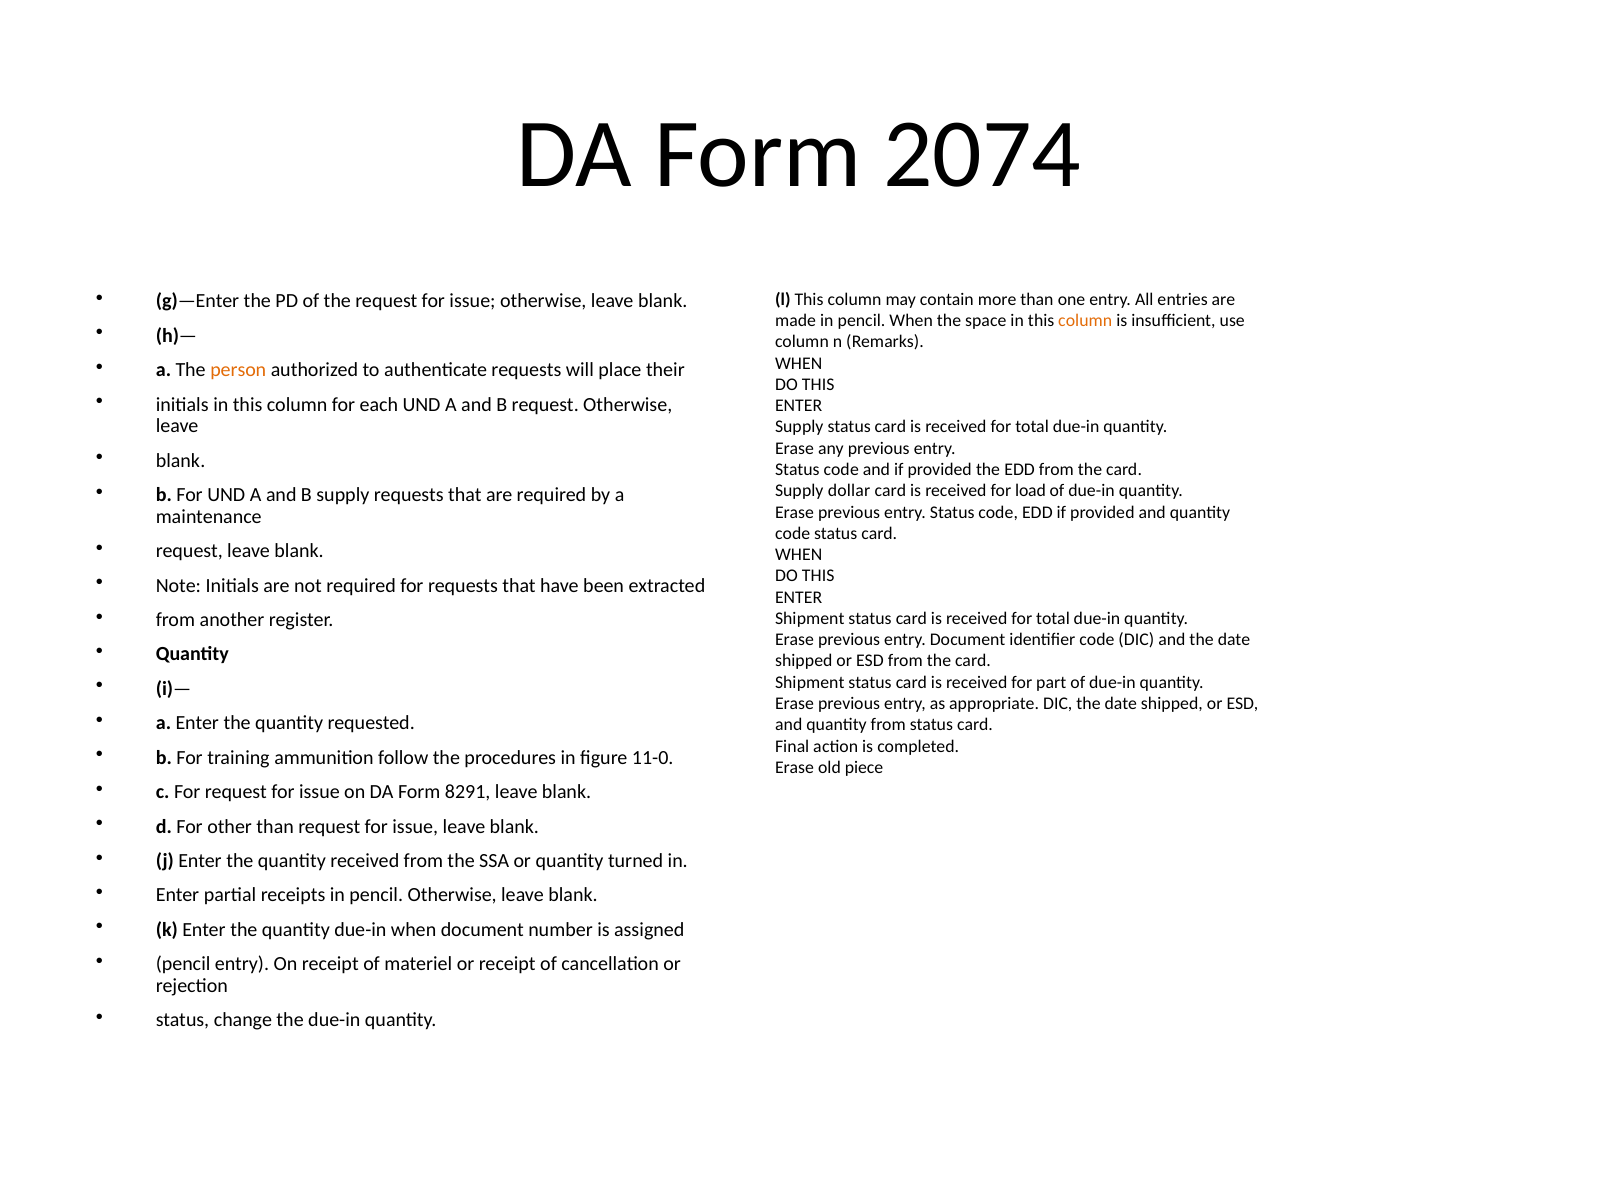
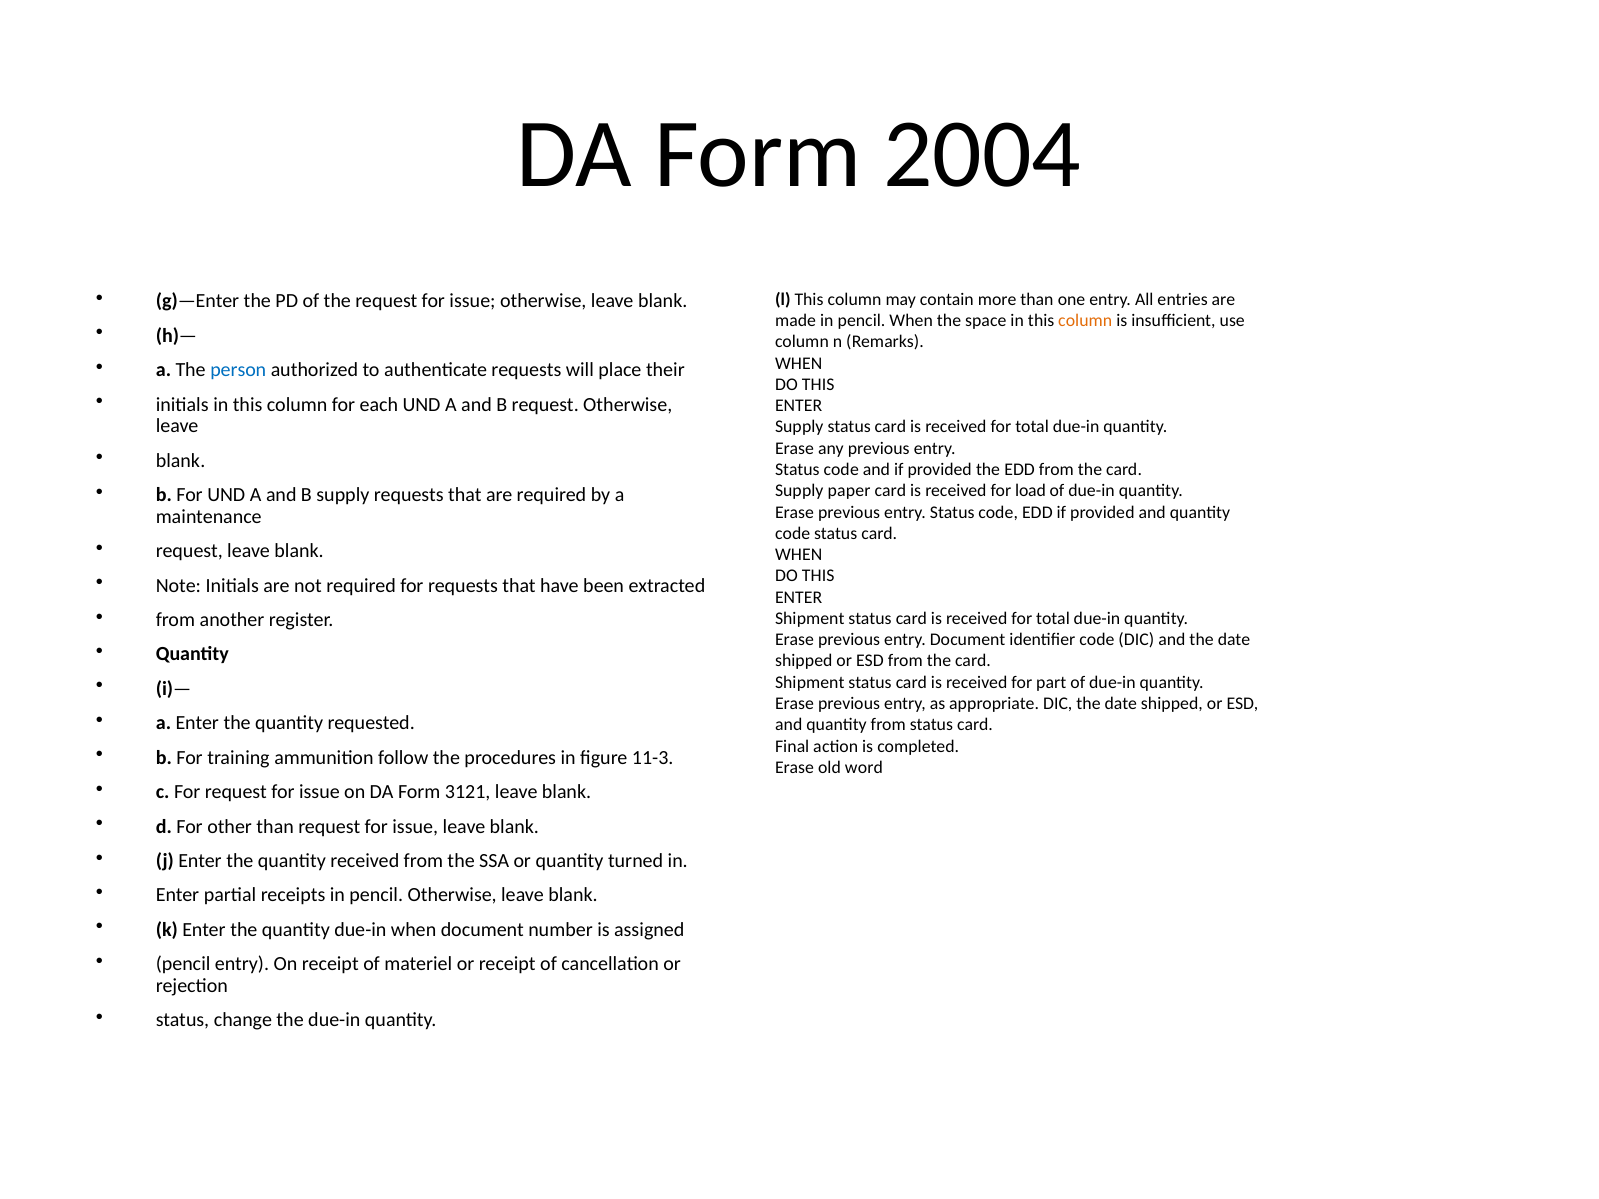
2074: 2074 -> 2004 (982, 155)
person colour: orange -> blue (238, 370)
dollar: dollar -> paper (849, 491)
11-0: 11-0 -> 11-3 (653, 758)
piece: piece -> word (864, 768)
8291: 8291 -> 3121 (468, 792)
